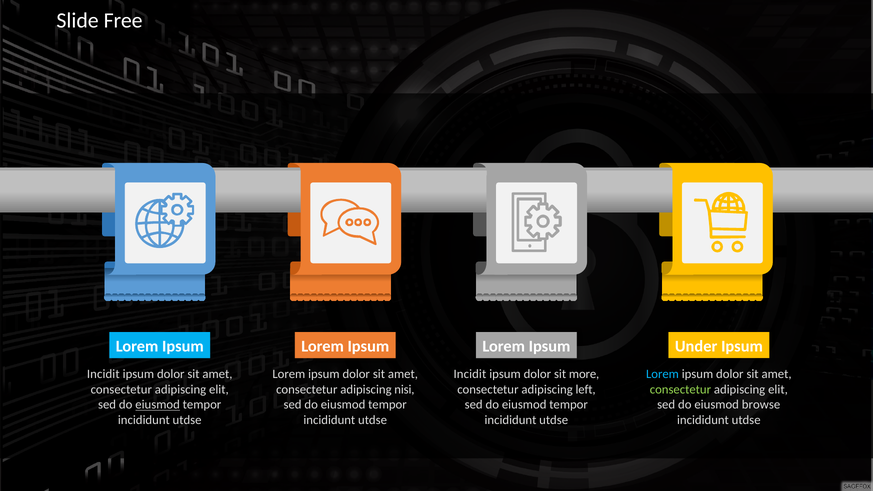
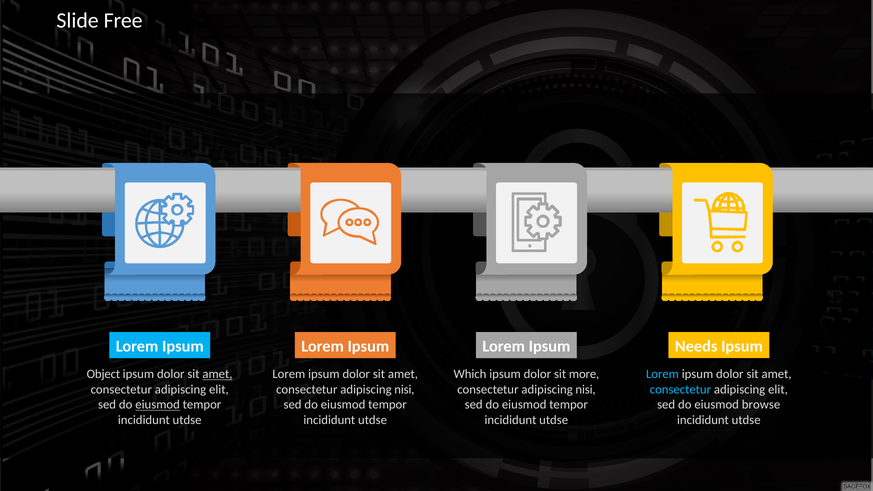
Under: Under -> Needs (696, 346)
Incidit: Incidit -> Object (103, 374)
amet underline: none -> present (217, 374)
Incidit: Incidit -> Which (470, 374)
left: left -> nisi (586, 390)
consectetur colour: light green -> light blue (680, 390)
